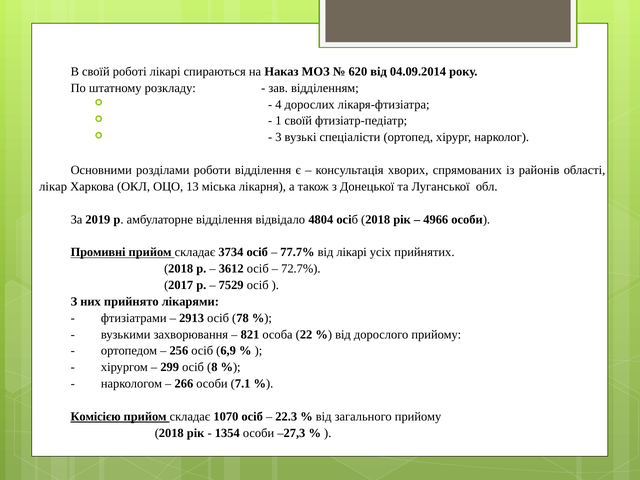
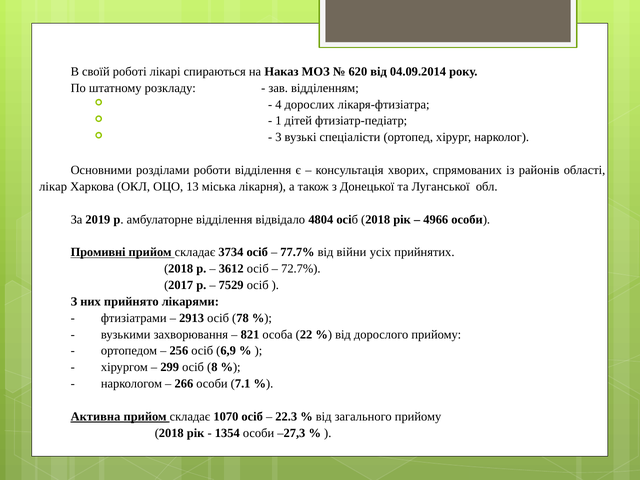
1 своїй: своїй -> дітей (298, 121)
від лікарі: лікарі -> війни (351, 252)
Комісією: Комісією -> Активна (96, 417)
